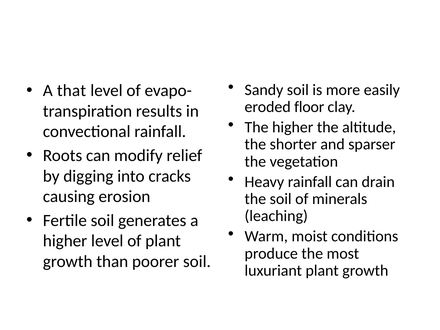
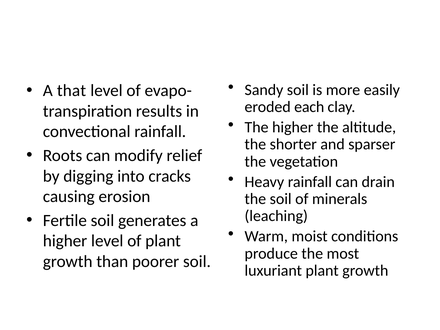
floor: floor -> each (309, 107)
